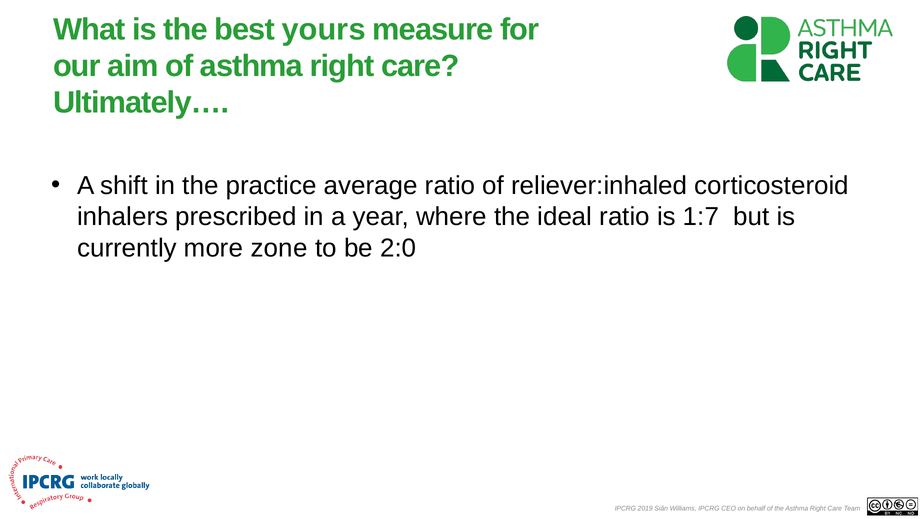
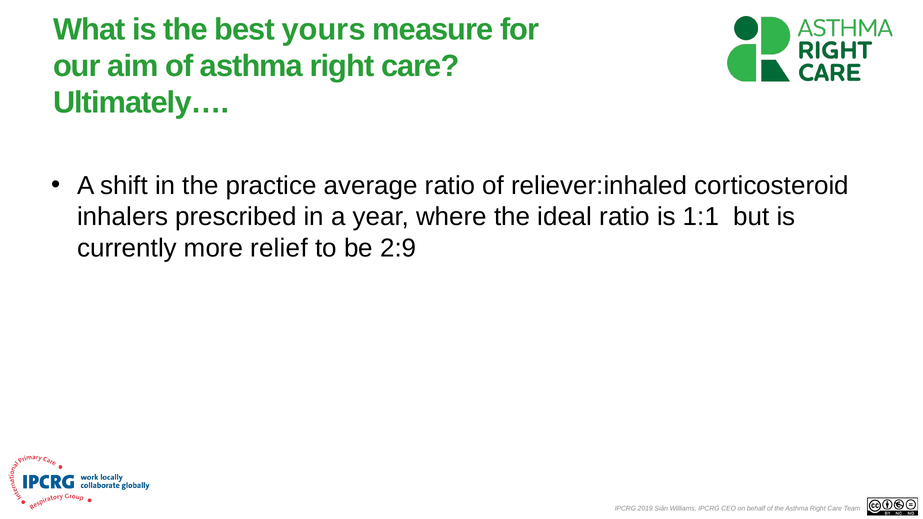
1:7: 1:7 -> 1:1 (701, 217)
zone: zone -> relief (279, 248)
2:0: 2:0 -> 2:9 (398, 248)
